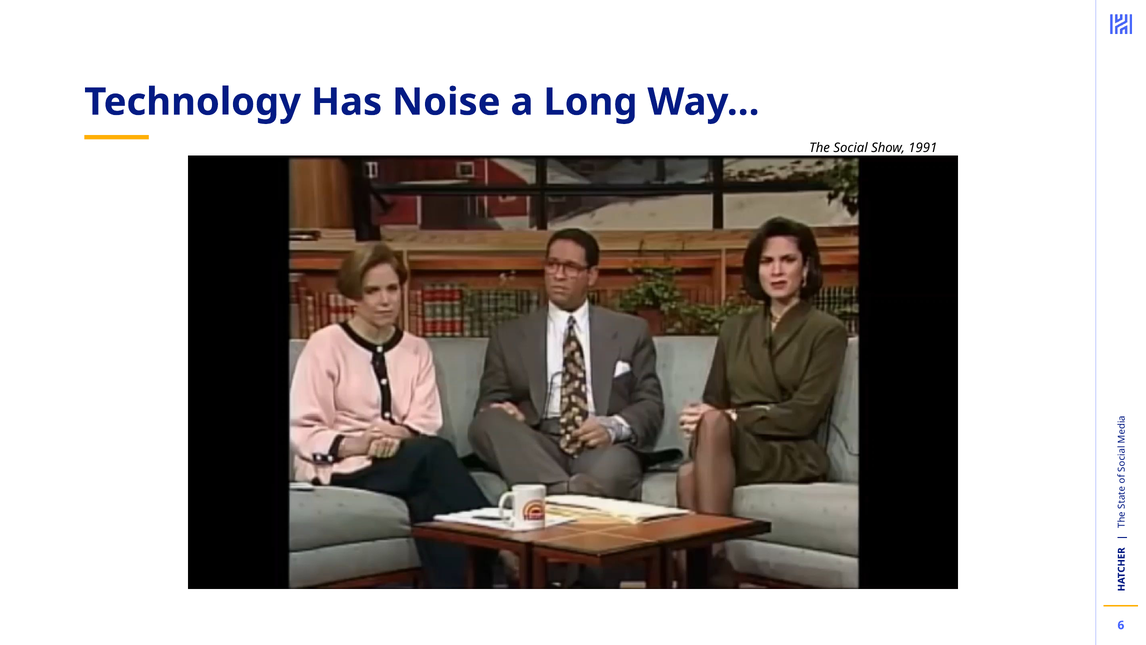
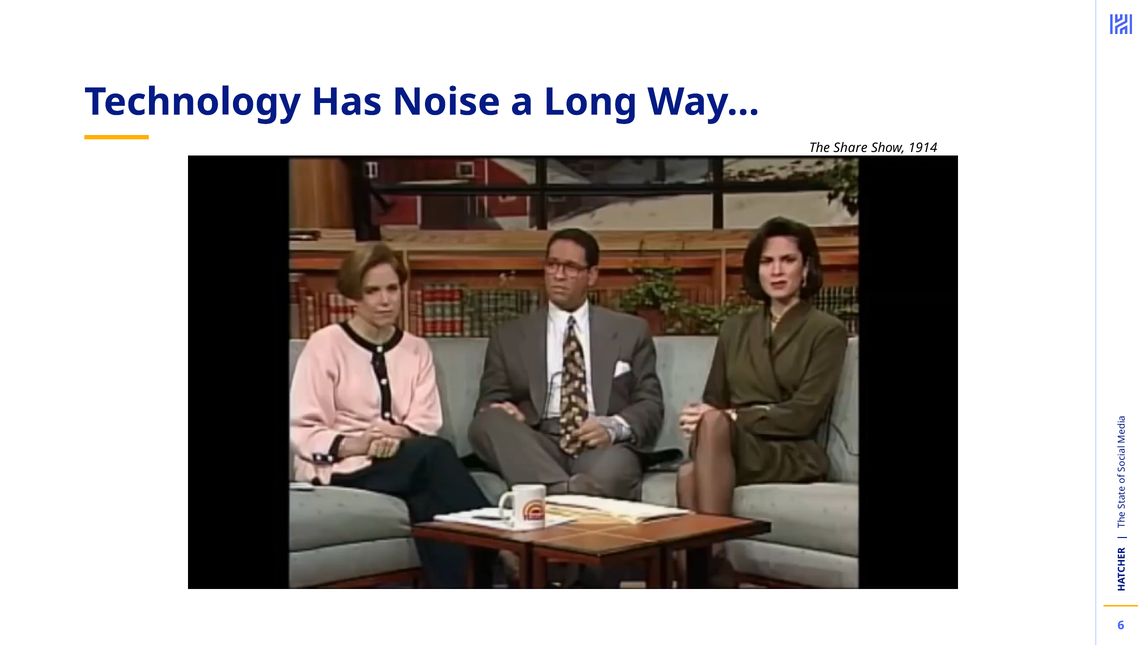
Social: Social -> Share (850, 148)
1991: 1991 -> 1914 (923, 148)
